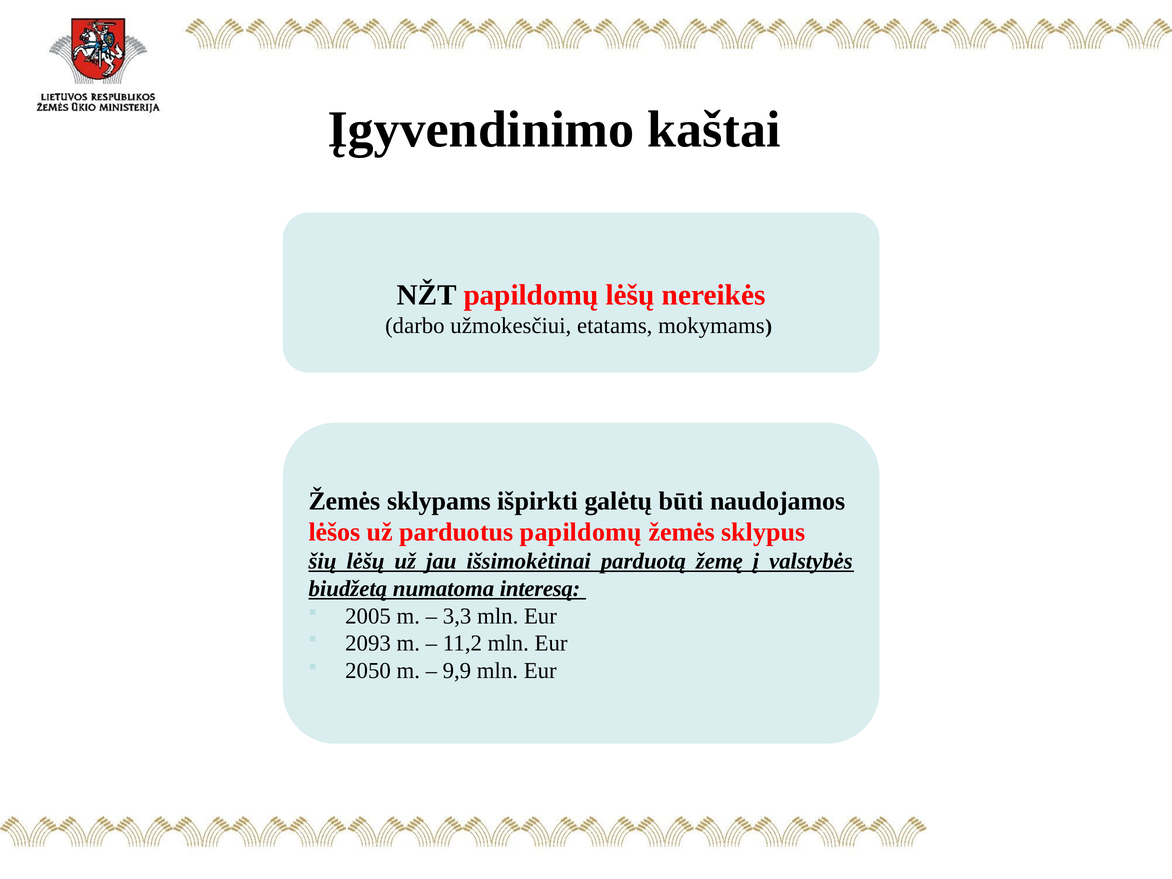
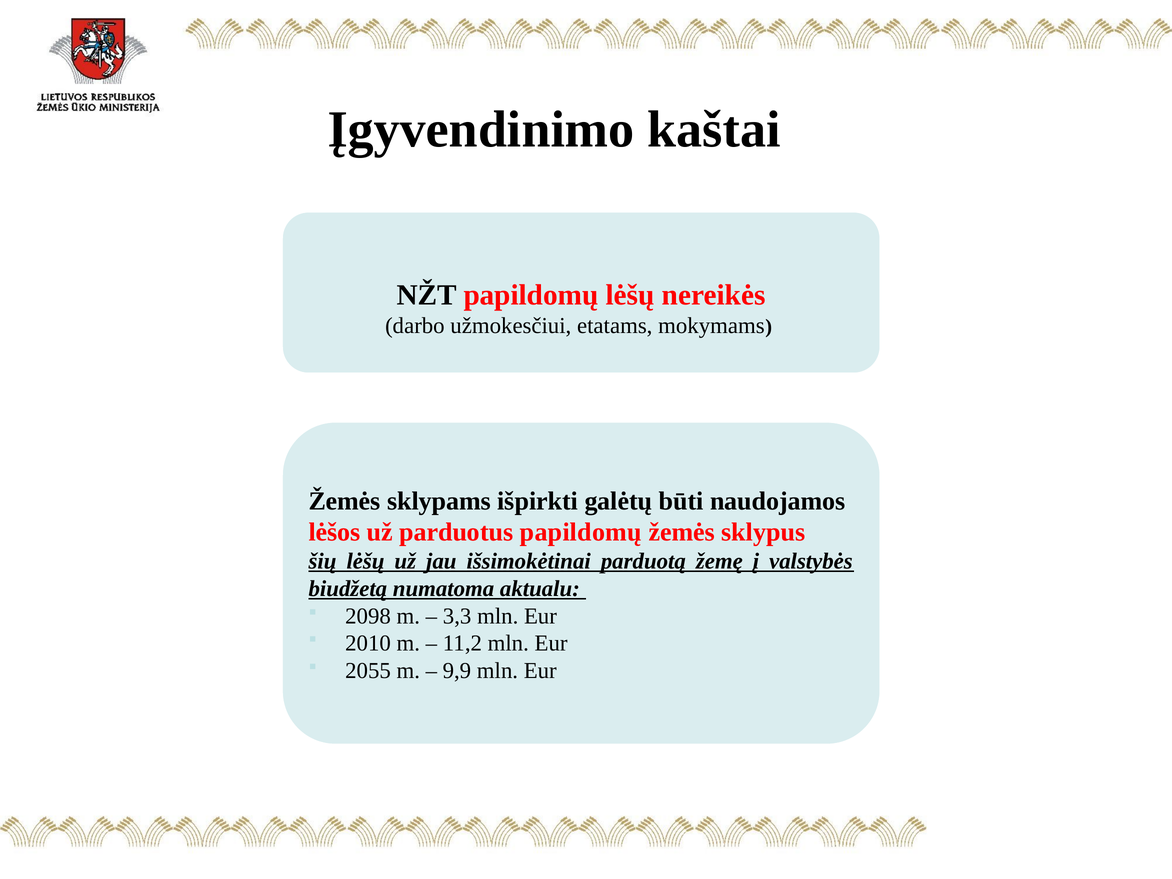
interesą: interesą -> aktualu (540, 589)
2005: 2005 -> 2098 (368, 616)
2093: 2093 -> 2010 (368, 643)
2050: 2050 -> 2055 (368, 671)
